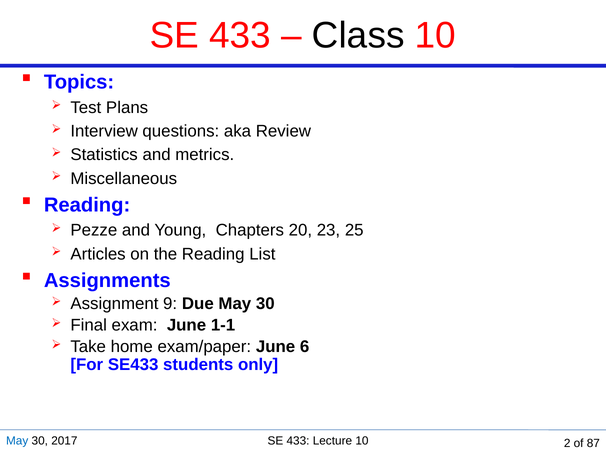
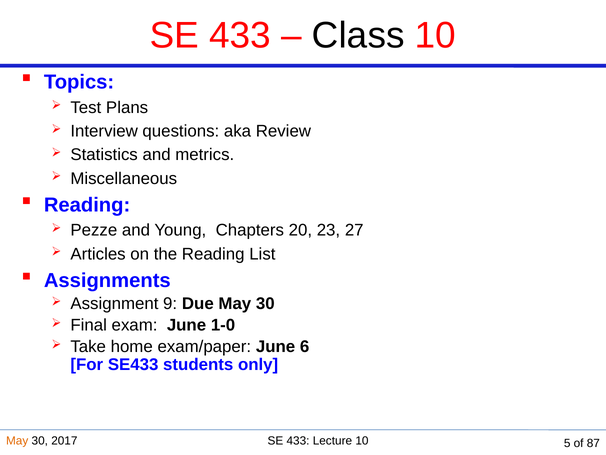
25: 25 -> 27 (354, 230)
1-1: 1-1 -> 1-0 (223, 325)
May colour: blue -> orange (17, 440)
2: 2 -> 5 (567, 443)
